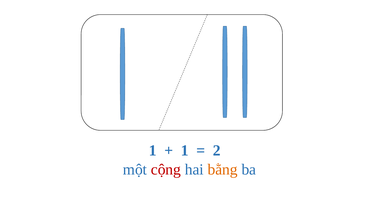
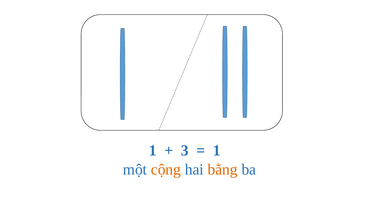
1: 1 -> 3 (185, 151)
2: 2 -> 1 (217, 151)
cộng colour: red -> orange (166, 170)
